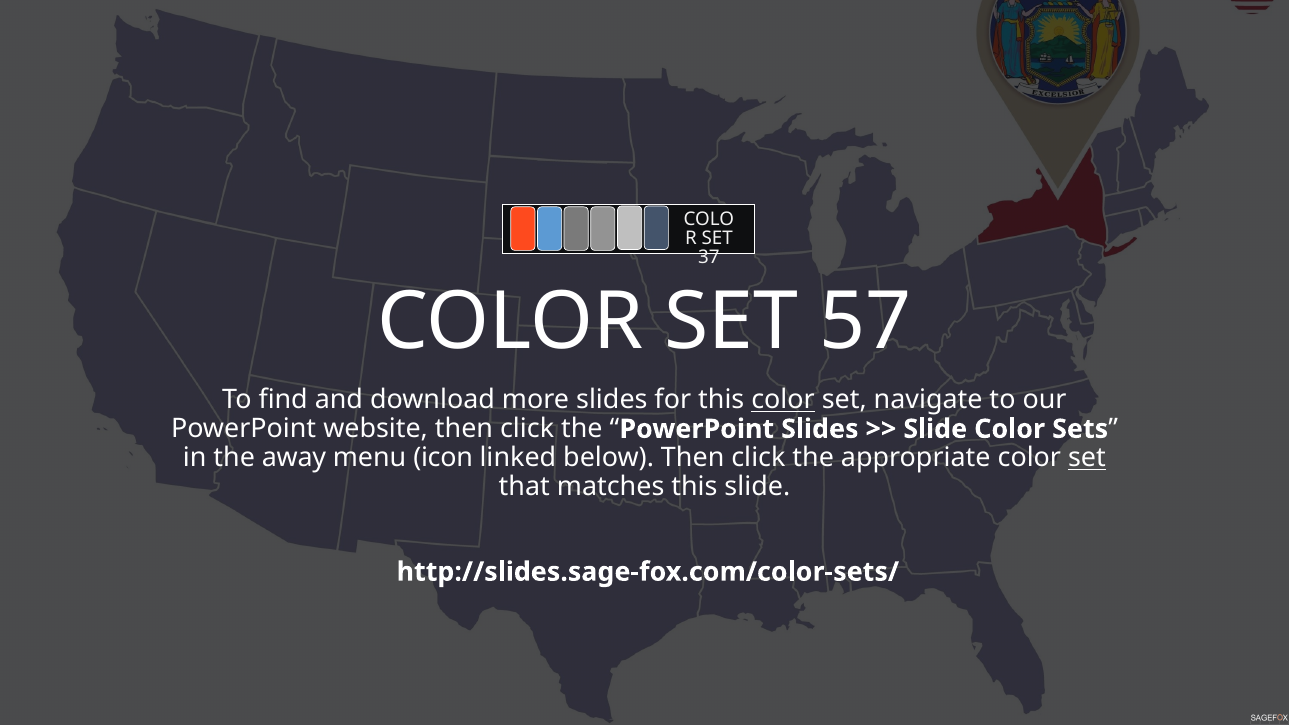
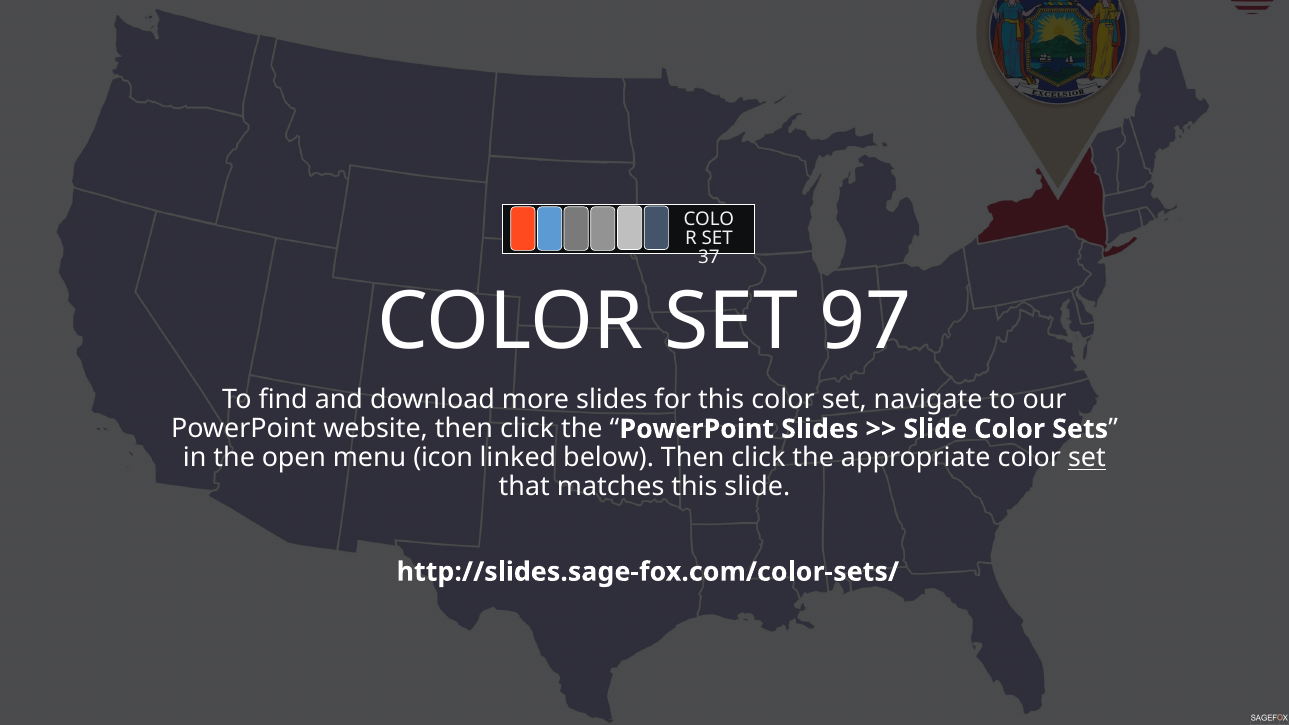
57: 57 -> 97 (865, 322)
color underline: present -> none (783, 400)
away: away -> open (294, 458)
